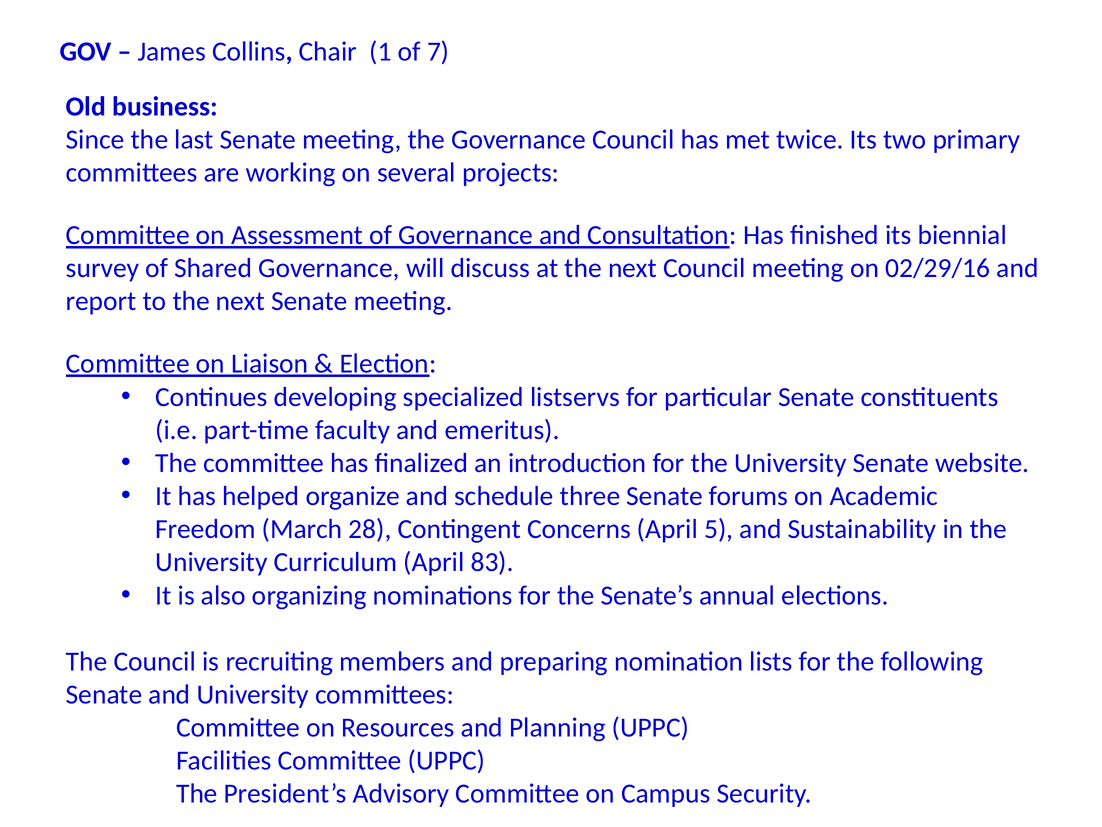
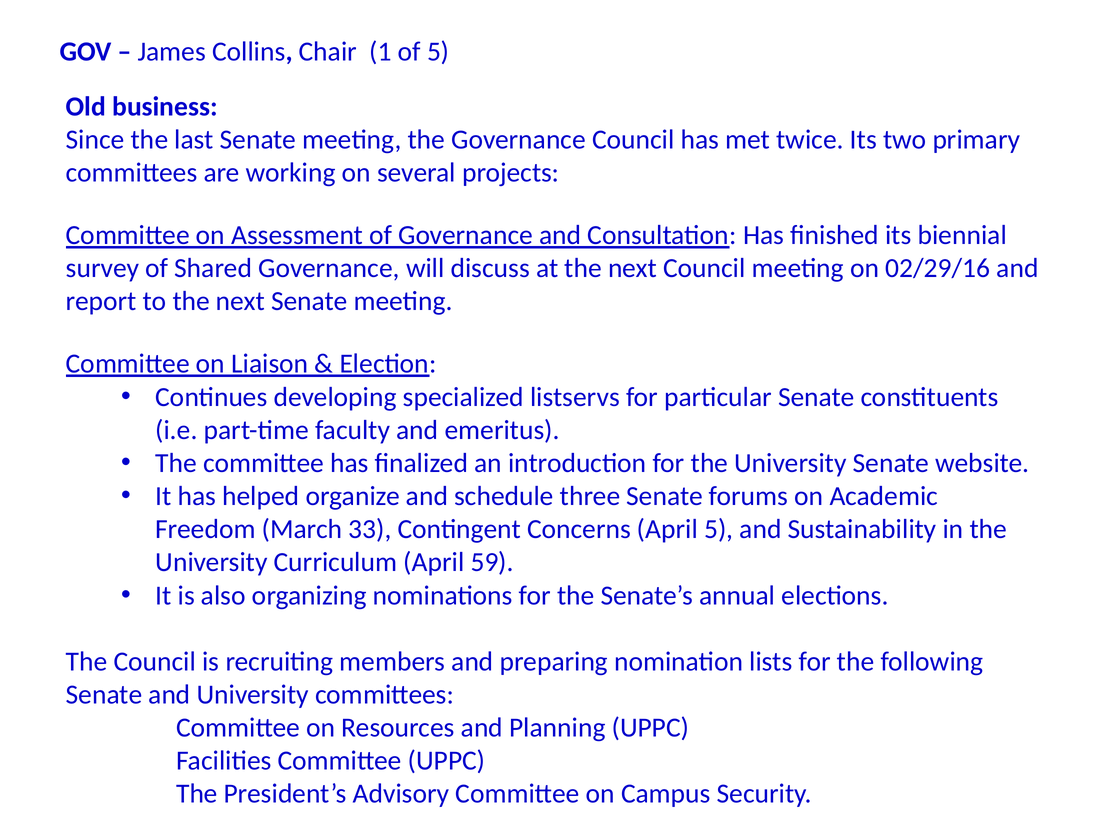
of 7: 7 -> 5 (438, 51)
28: 28 -> 33 (370, 529)
83: 83 -> 59 (492, 562)
